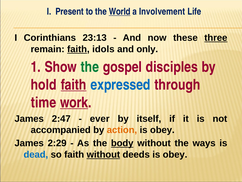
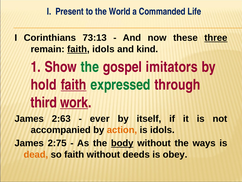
World underline: present -> none (120, 12)
Involvement: Involvement -> Commanded (162, 12)
23:13: 23:13 -> 73:13 (95, 38)
only: only -> kind (147, 49)
disciples: disciples -> imitators (172, 67)
expressed colour: blue -> green (120, 85)
time: time -> third (44, 102)
2:47: 2:47 -> 2:63 (61, 118)
obey: obey -> idols (162, 130)
2:29: 2:29 -> 2:75 (57, 143)
dead colour: blue -> orange (36, 154)
without underline: present -> none (103, 154)
